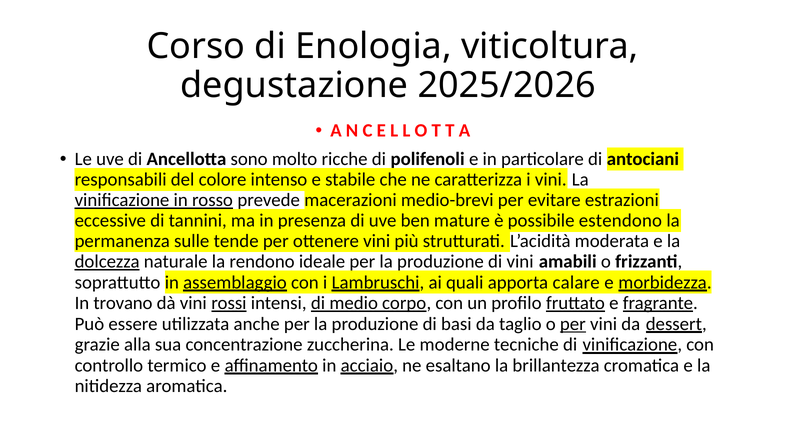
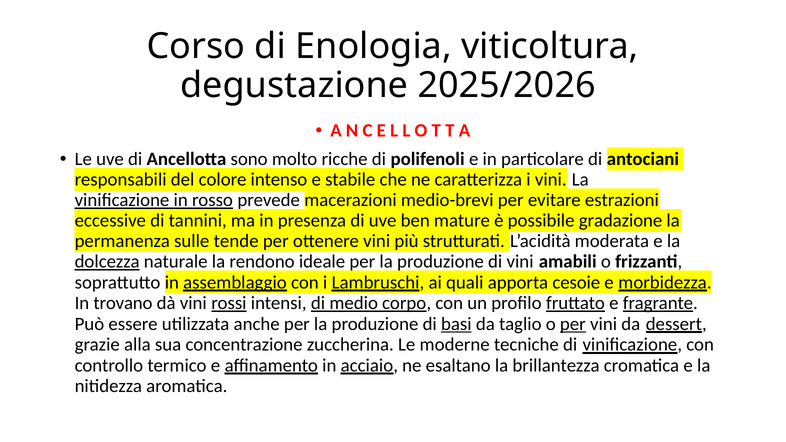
estendono: estendono -> gradazione (621, 221)
calare: calare -> cesoie (576, 282)
basi underline: none -> present (456, 324)
